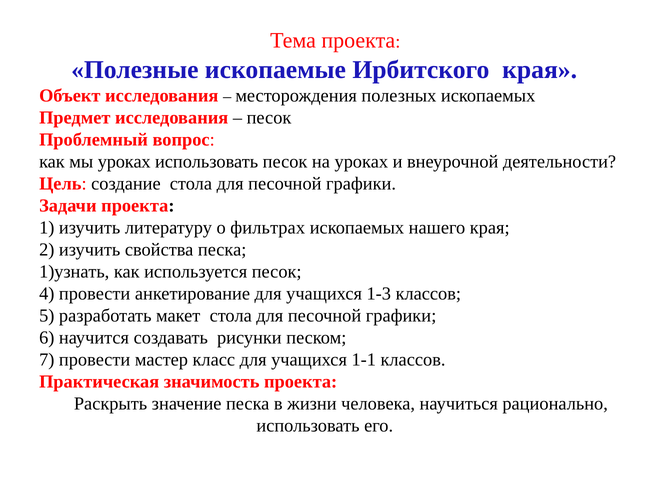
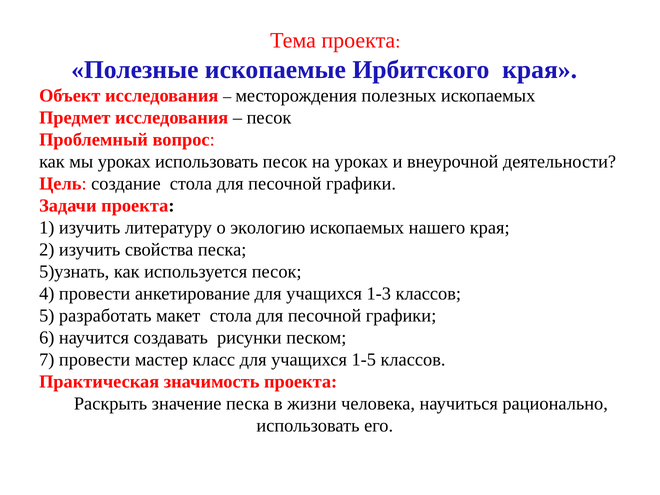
о фильтрах: фильтрах -> экологию (268, 228)
1)узнать: 1)узнать -> 5)узнать (74, 272)
1-1: 1-1 -> 1-5 (364, 360)
